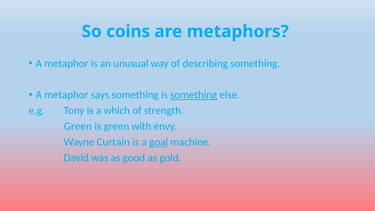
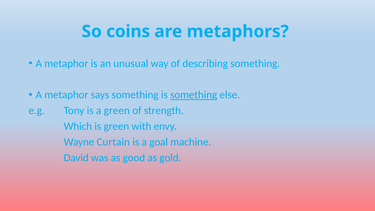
a which: which -> green (117, 111)
Green: Green -> Which (78, 126)
goal underline: present -> none (159, 142)
